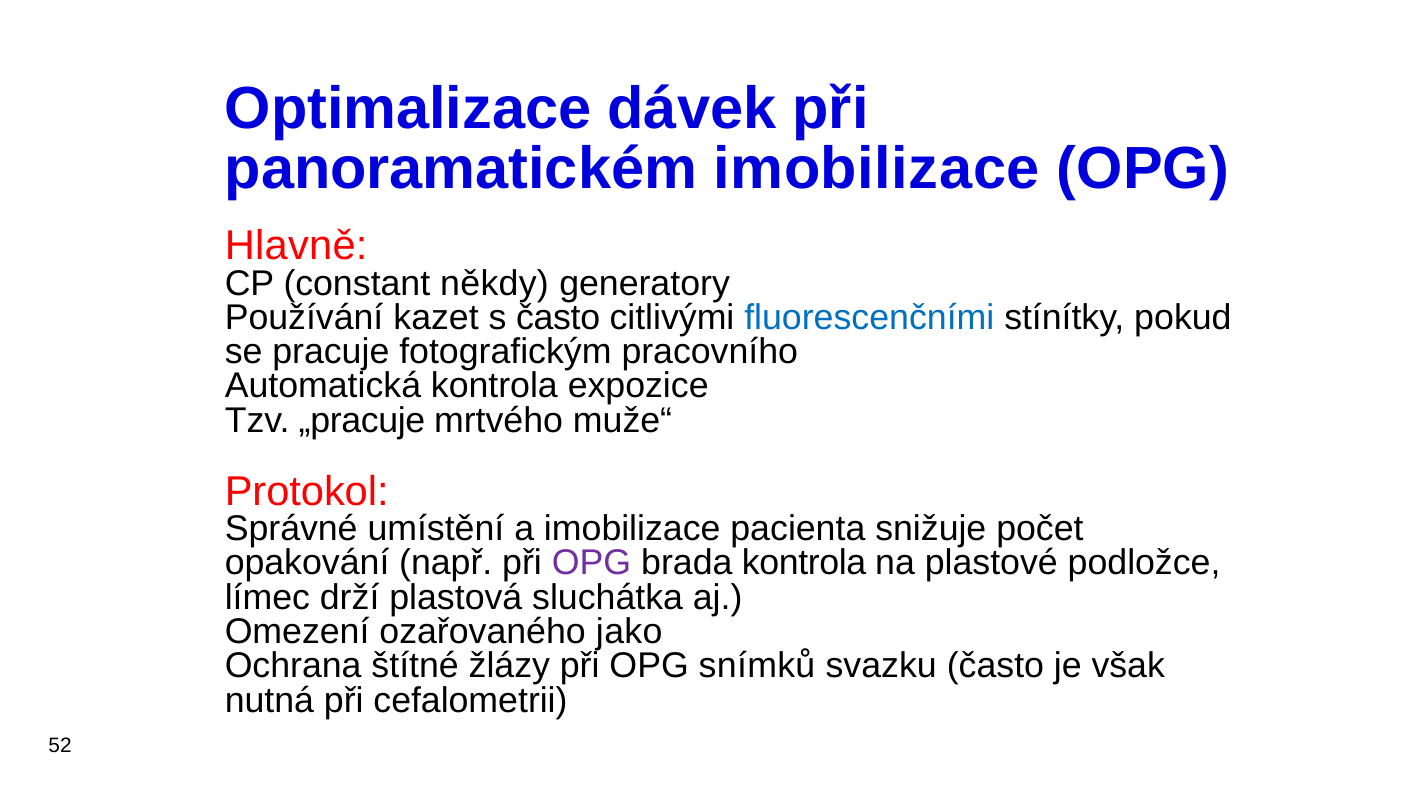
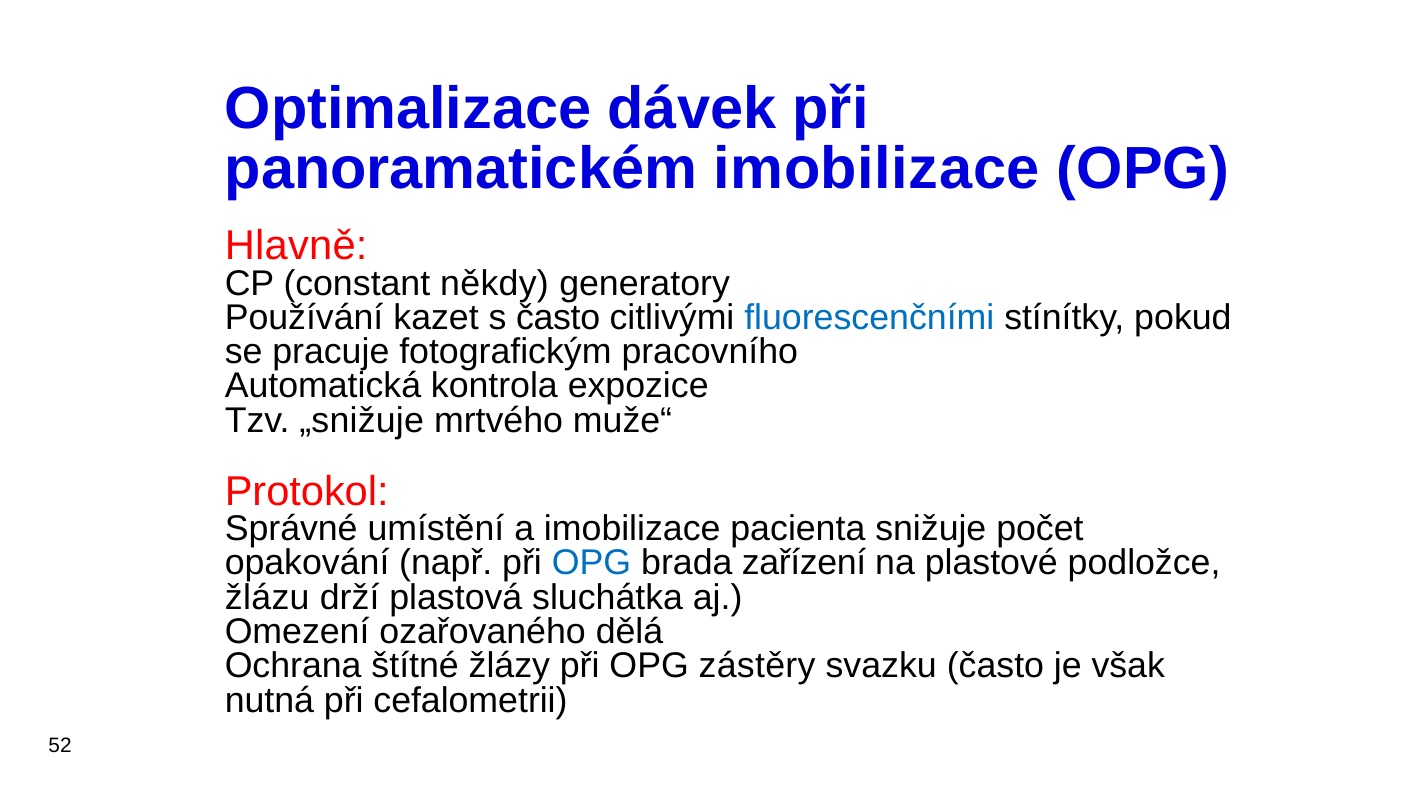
„pracuje: „pracuje -> „snižuje (362, 421)
OPG colour: purple -> blue (592, 563)
brada kontrola: kontrola -> zařízení (804, 563)
límec: límec -> žlázu (267, 598)
jako: jako -> dělá (629, 632)
snímků: snímků -> zástěry (757, 666)
